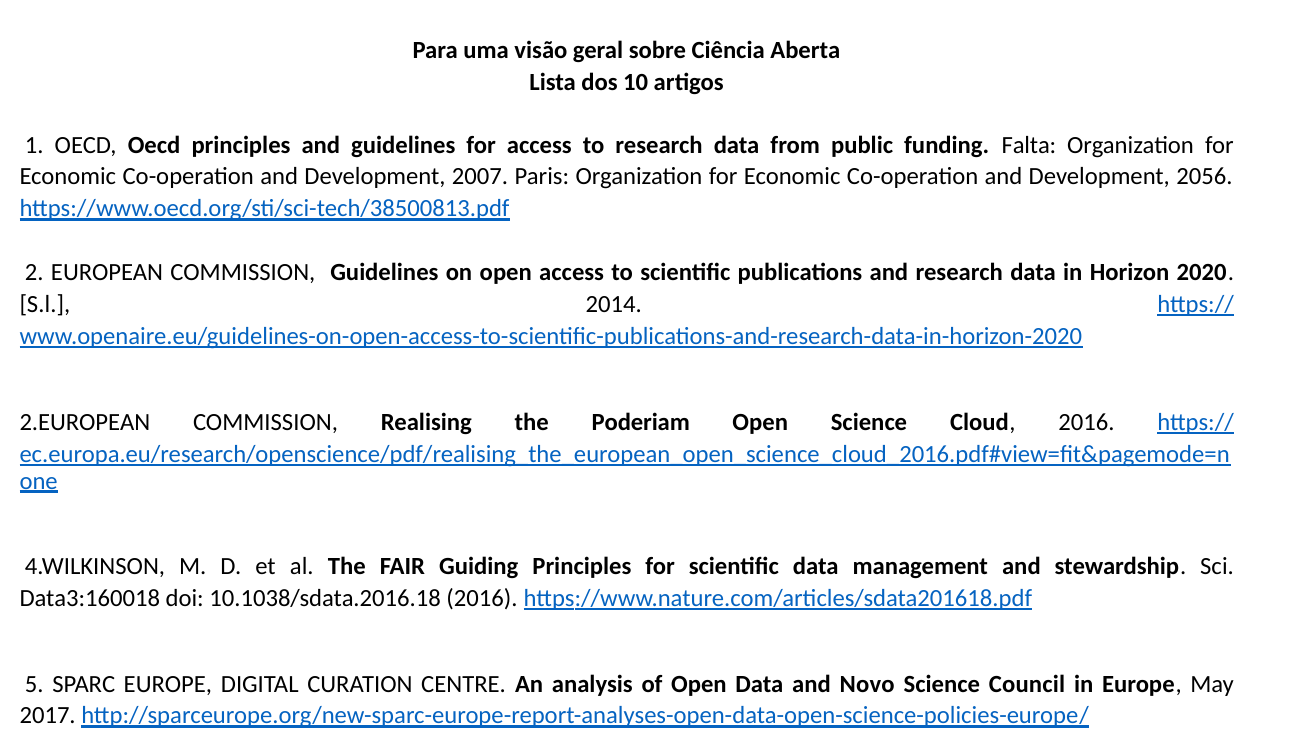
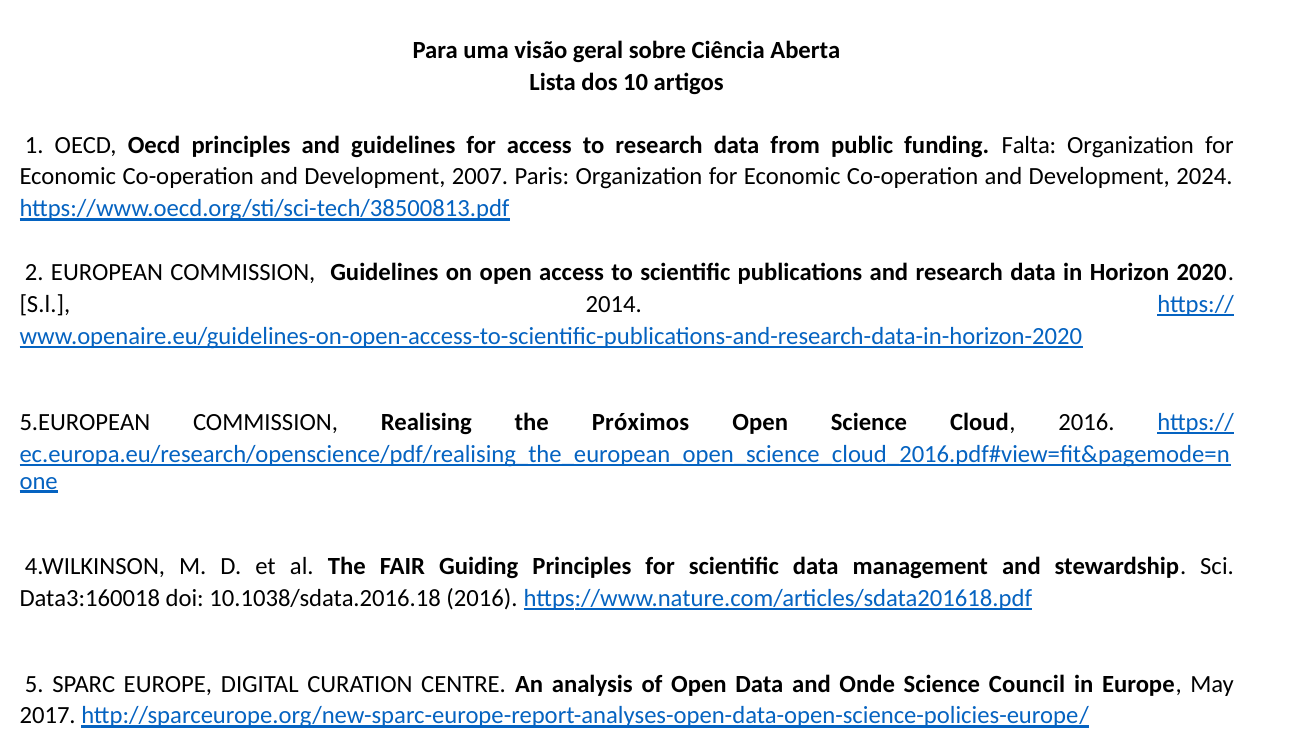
2056: 2056 -> 2024 (1204, 177)
2.EUROPEAN: 2.EUROPEAN -> 5.EUROPEAN (85, 422)
Poderiam: Poderiam -> Próximos (641, 422)
Novo: Novo -> Onde (867, 684)
